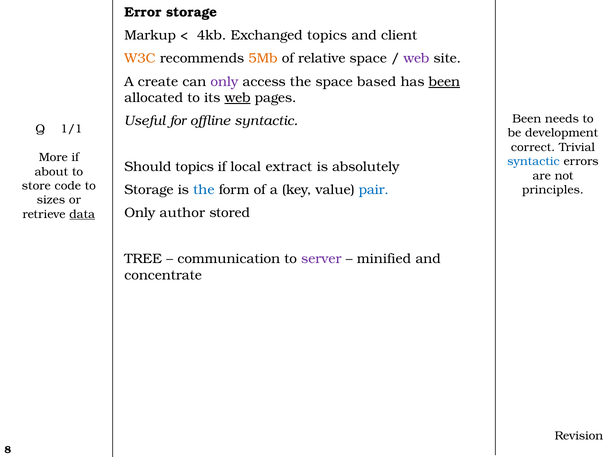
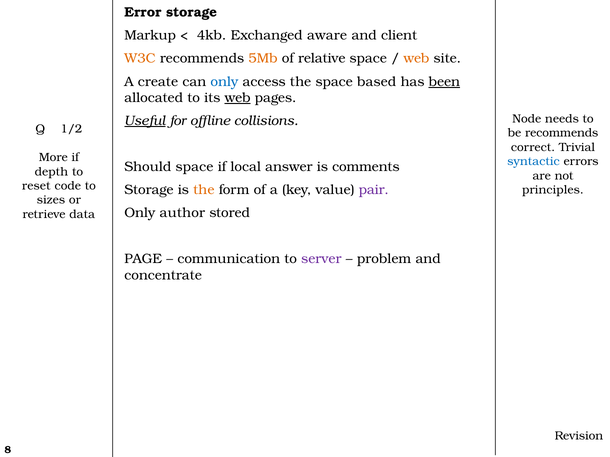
Exchanged topics: topics -> aware (327, 36)
web colour: purple -> orange (416, 59)
only colour: purple -> blue (224, 82)
Been: Been -> Node (527, 119)
Useful underline: none -> present (145, 121)
offline syntactic: syntactic -> collisions (266, 121)
1/1: 1/1 -> 1/2 (71, 129)
be development: development -> recommends (562, 133)
Should topics: topics -> space (194, 167)
extract: extract -> answer (289, 167)
absolutely: absolutely -> comments (366, 167)
about: about -> depth (51, 172)
store: store -> reset (36, 186)
the colour: blue -> orange (204, 190)
pair colour: blue -> purple (374, 190)
data underline: present -> none (82, 215)
TREE: TREE -> PAGE (143, 259)
minified: minified -> problem (384, 259)
